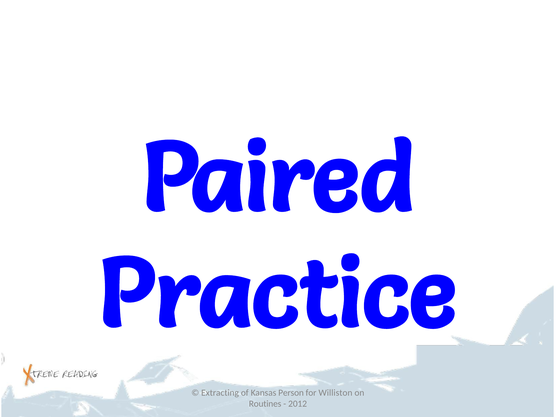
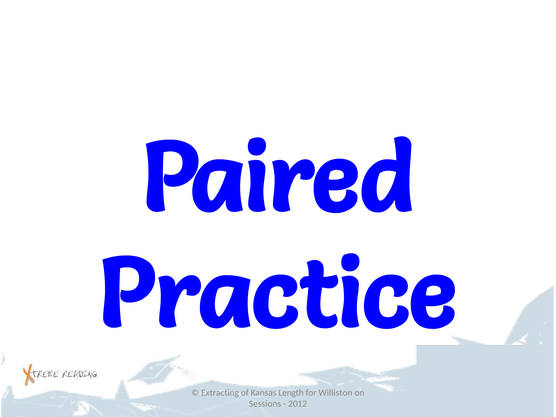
Person: Person -> Length (291, 393)
Routines: Routines -> Sessions (265, 404)
